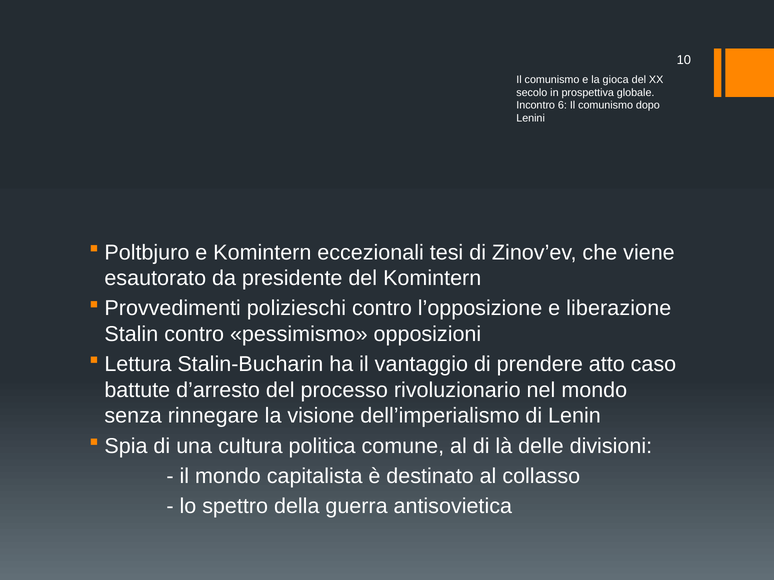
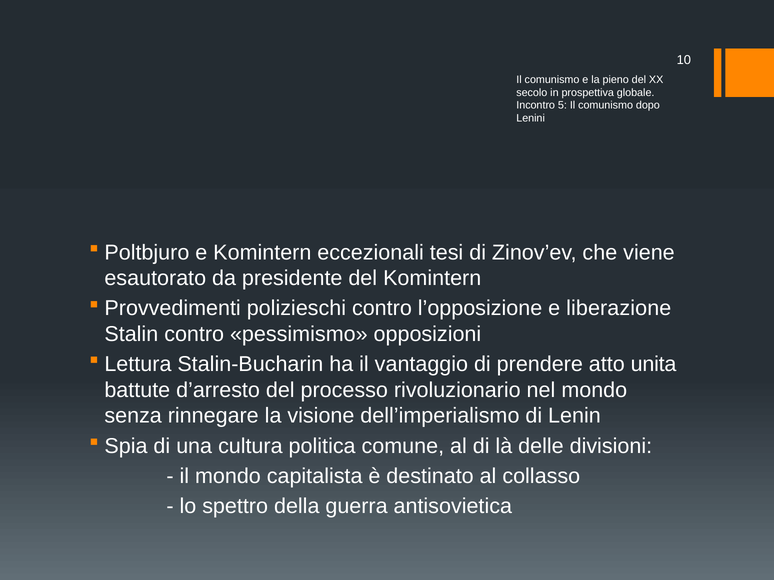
gioca: gioca -> pieno (616, 80)
6: 6 -> 5 (562, 106)
caso: caso -> unita (654, 365)
